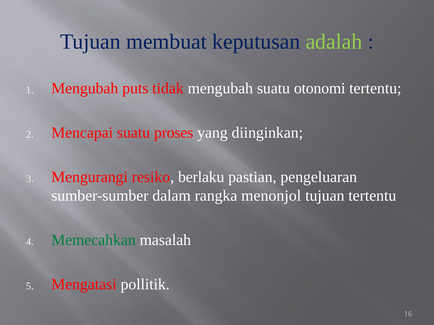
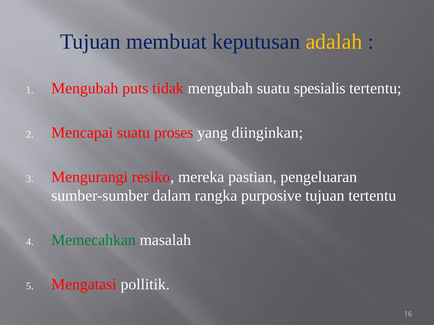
adalah colour: light green -> yellow (334, 42)
otonomi: otonomi -> spesialis (320, 89)
berlaku: berlaku -> mereka (201, 177)
menonjol: menonjol -> purposive (271, 196)
